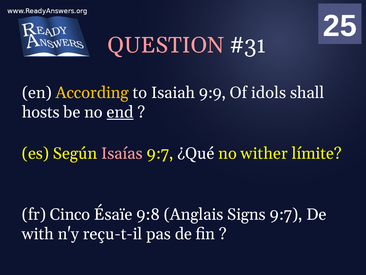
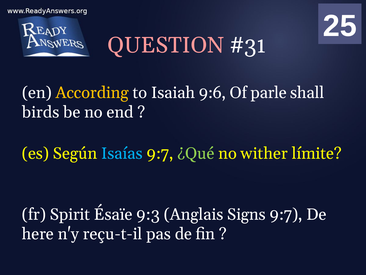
9:9: 9:9 -> 9:6 (212, 93)
idols: idols -> parle (269, 93)
hosts: hosts -> birds (41, 112)
end underline: present -> none (120, 112)
Isaías colour: pink -> light blue (122, 153)
¿Qué colour: white -> light green (196, 153)
Cinco: Cinco -> Spirit (70, 214)
9:8: 9:8 -> 9:3 (148, 214)
with: with -> here (38, 234)
